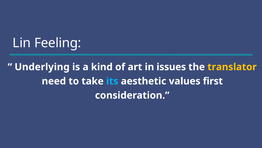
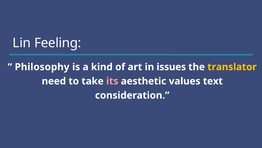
Underlying: Underlying -> Philosophy (42, 67)
its colour: light blue -> pink (112, 81)
first: first -> text (213, 81)
